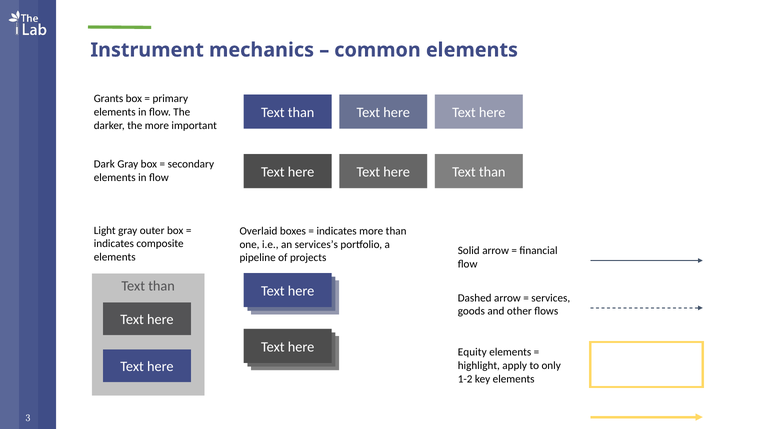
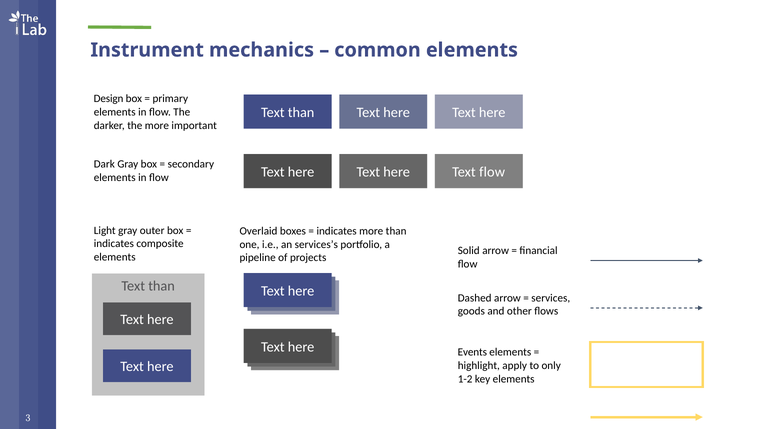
Grants: Grants -> Design (109, 99)
here Text than: than -> flow (492, 172)
Equity: Equity -> Events (472, 352)
